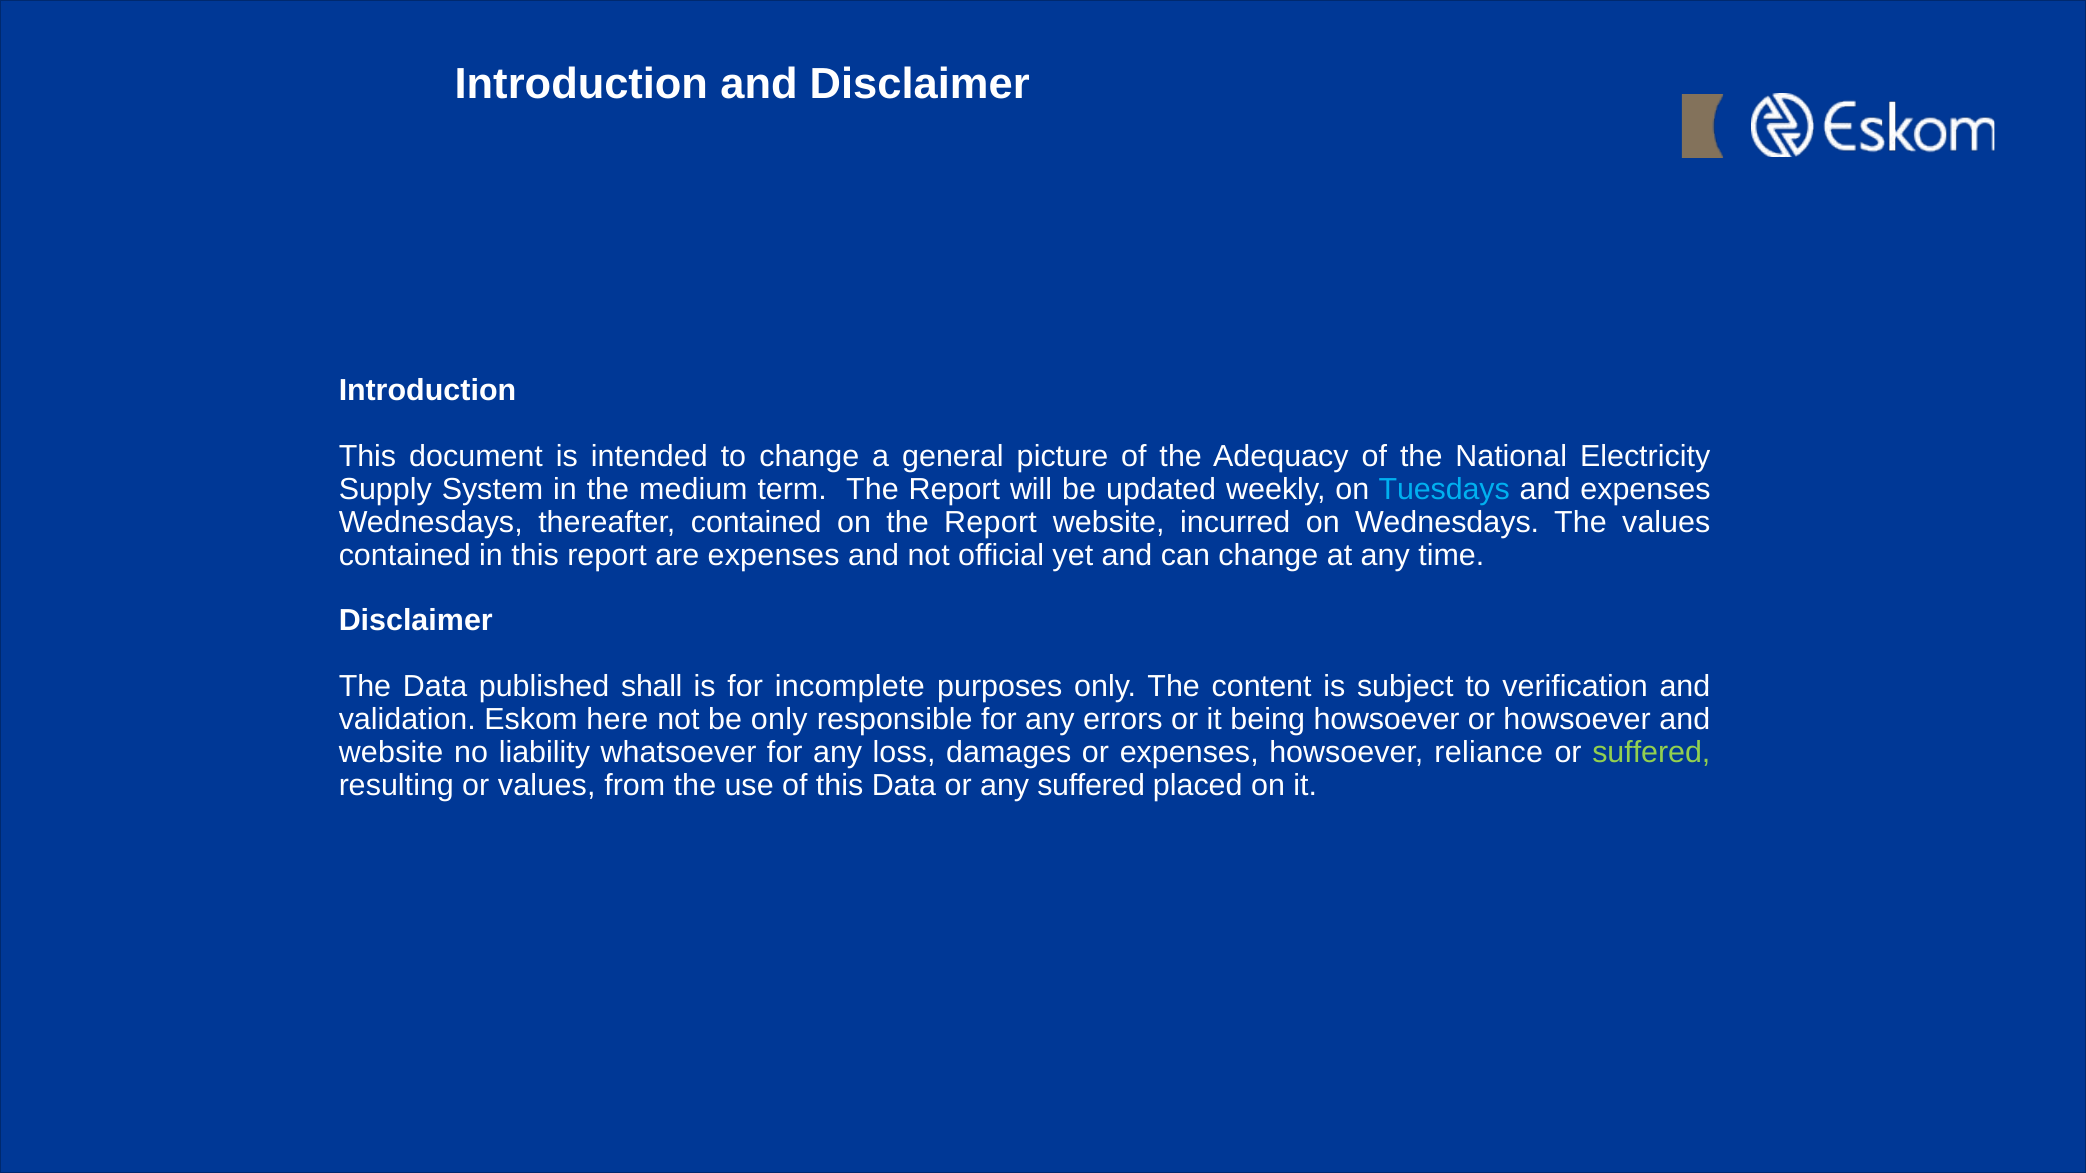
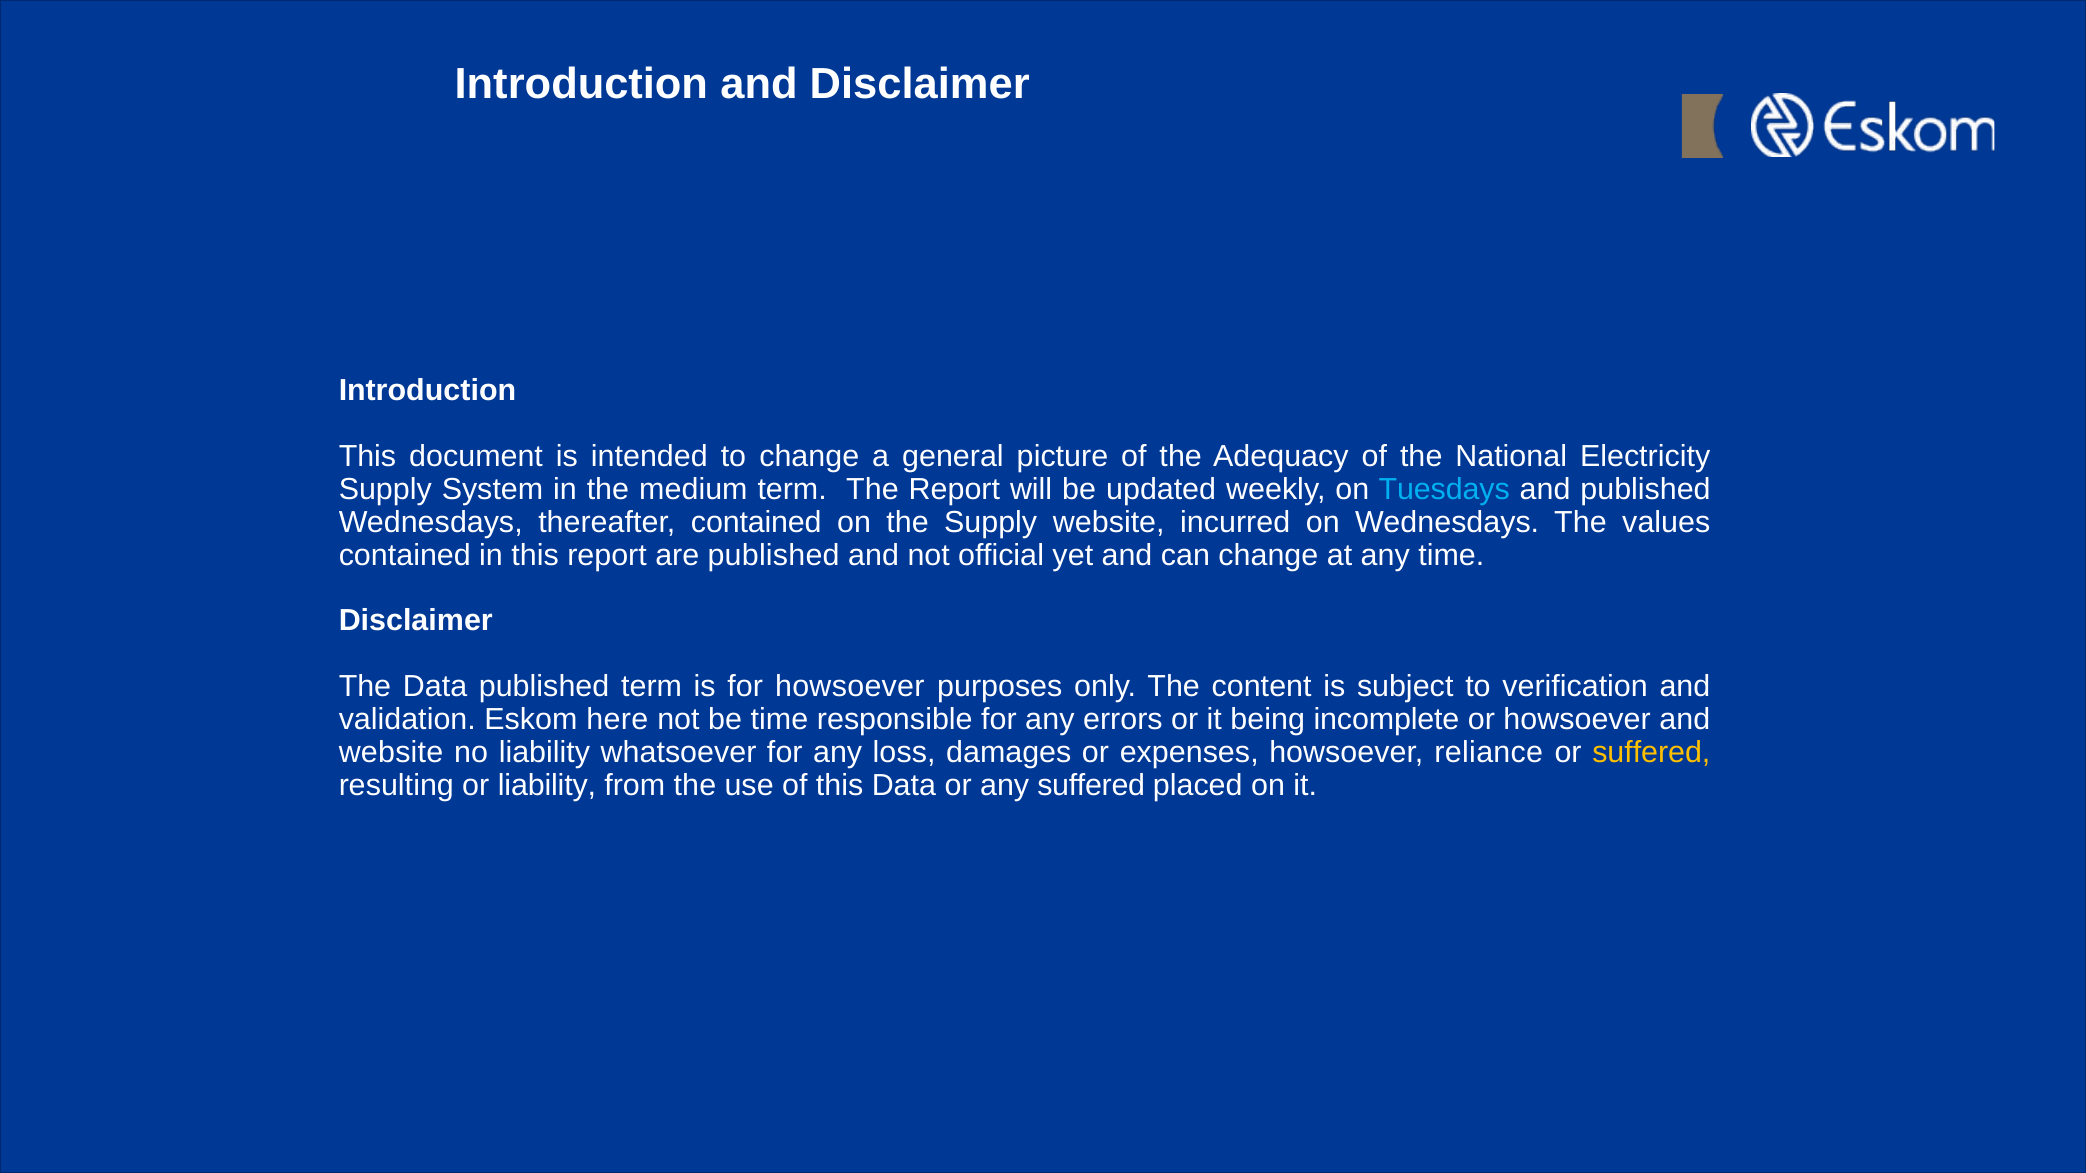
and expenses: expenses -> published (1646, 489)
on the Report: Report -> Supply (991, 522)
are expenses: expenses -> published (774, 555)
published shall: shall -> term (652, 687)
for incomplete: incomplete -> howsoever (850, 687)
be only: only -> time (779, 720)
being howsoever: howsoever -> incomplete (1386, 720)
suffered colour: light green -> yellow (1651, 752)
or values: values -> liability (547, 785)
